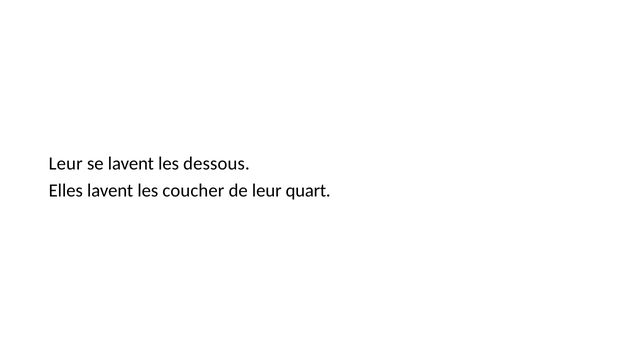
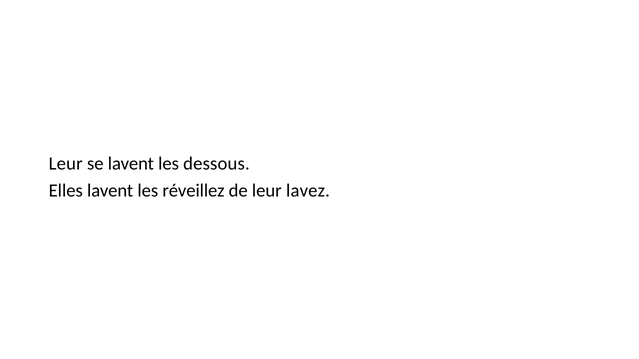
coucher: coucher -> réveillez (194, 191)
quart: quart -> lavez (308, 191)
